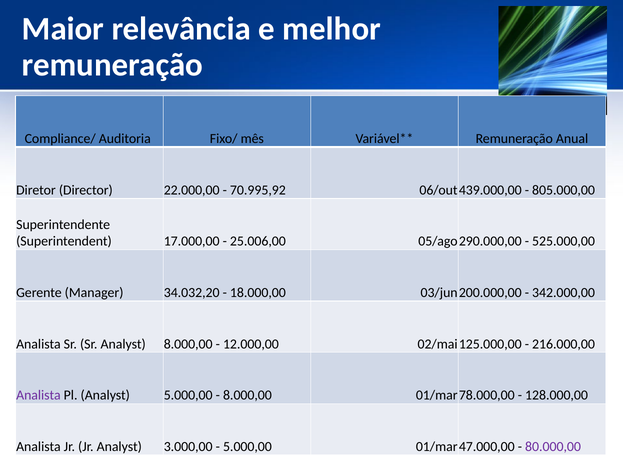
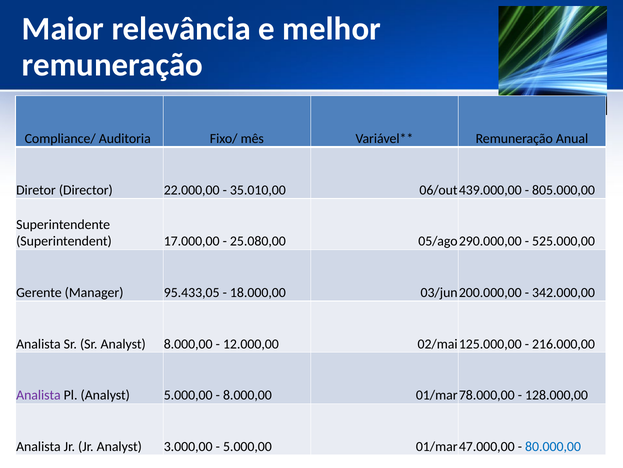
70.995,92: 70.995,92 -> 35.010,00 (258, 190)
25.006,00: 25.006,00 -> 25.080,00 (258, 241)
34.032,20: 34.032,20 -> 95.433,05 (192, 292)
80.000,00 colour: purple -> blue (553, 446)
